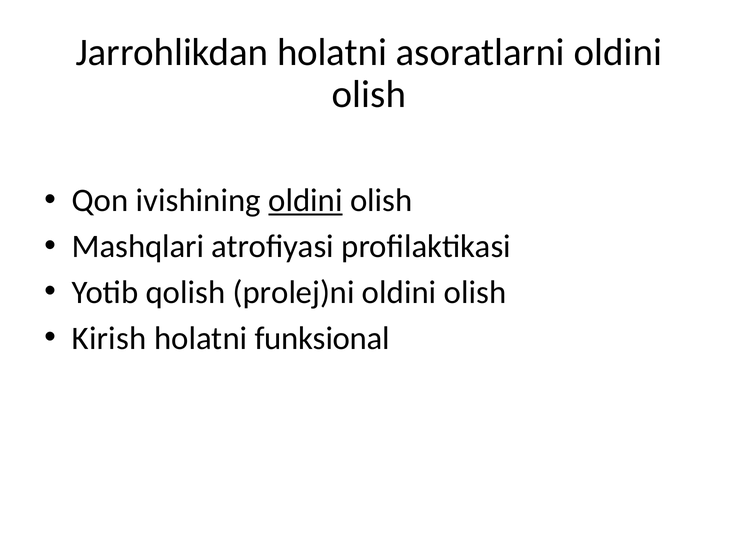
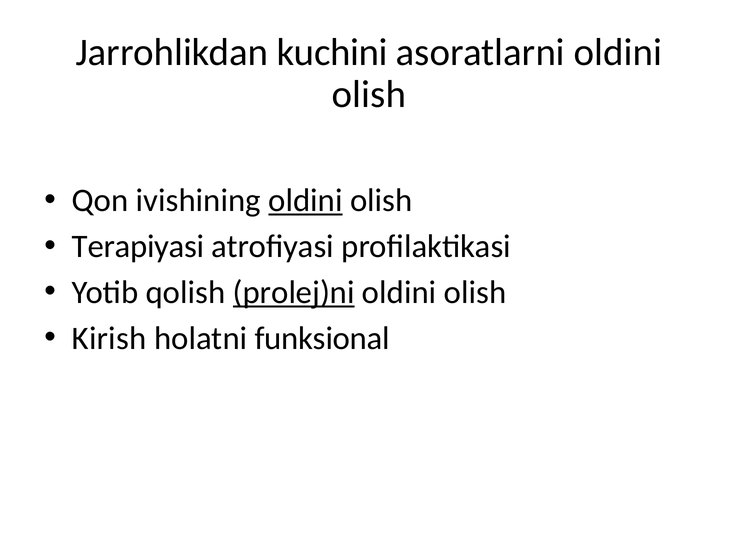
Jarrohlikdan holatni: holatni -> kuchini (332, 52)
Mashqlari: Mashqlari -> Terapiyasi (138, 247)
prolej)ni underline: none -> present (294, 293)
